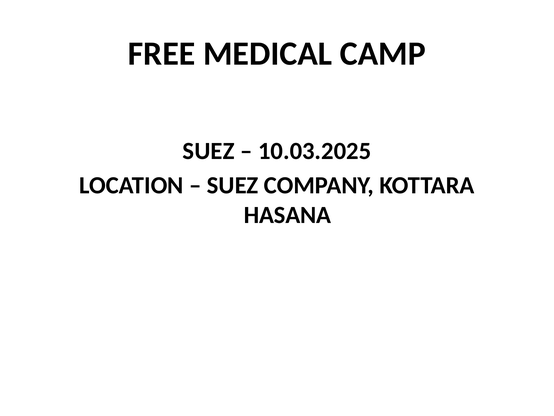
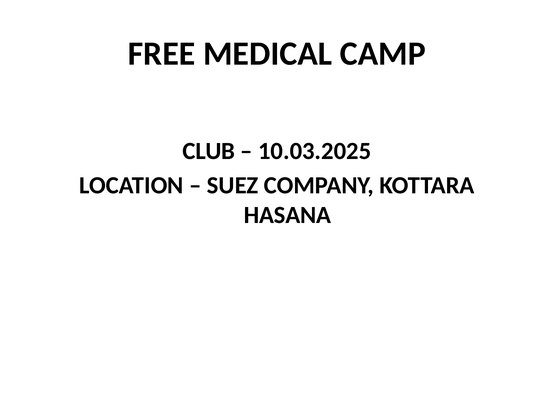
SUEZ: SUEZ -> CLUB (209, 151)
